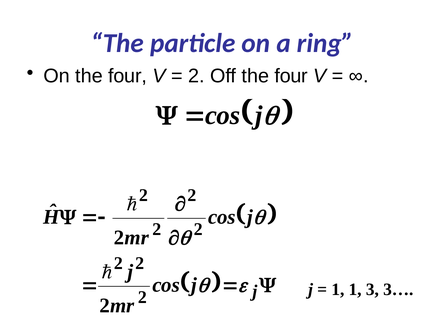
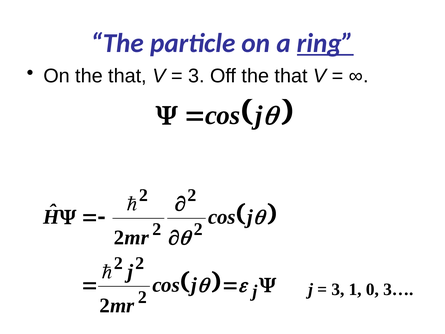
ring underline: none -> present (325, 43)
On the four: four -> that (127, 76)
2: 2 -> 3 (196, 76)
Off the four: four -> that (291, 76)
1: 1 -> 3 (338, 289)
3: 3 -> 0 (372, 289)
